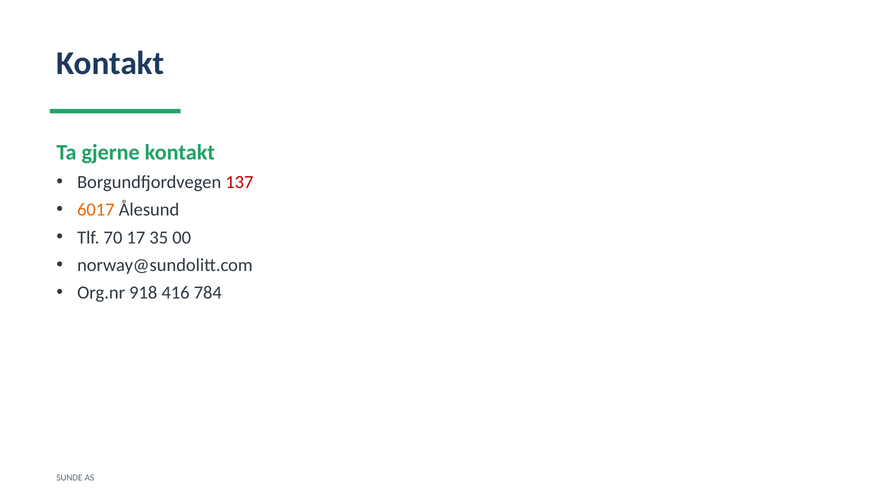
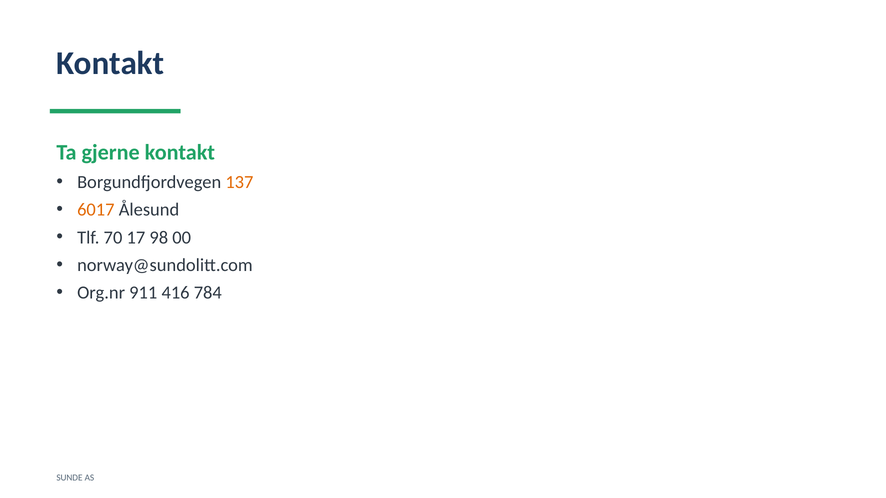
137 colour: red -> orange (239, 182)
35: 35 -> 98 (159, 238)
918: 918 -> 911 (143, 293)
